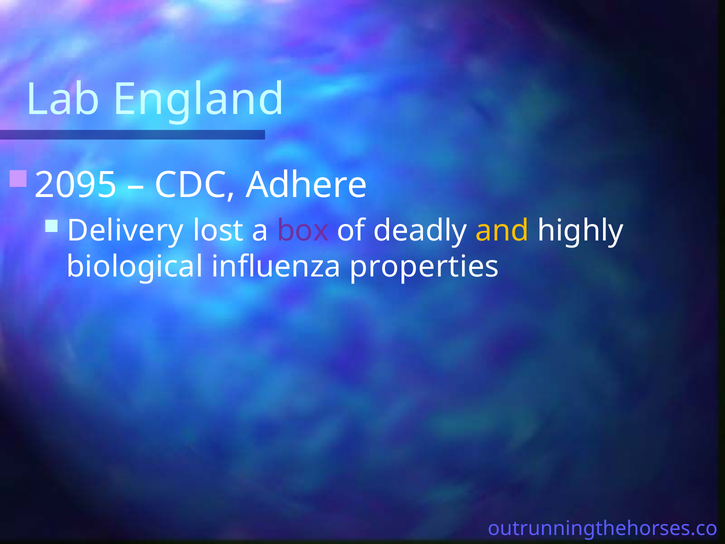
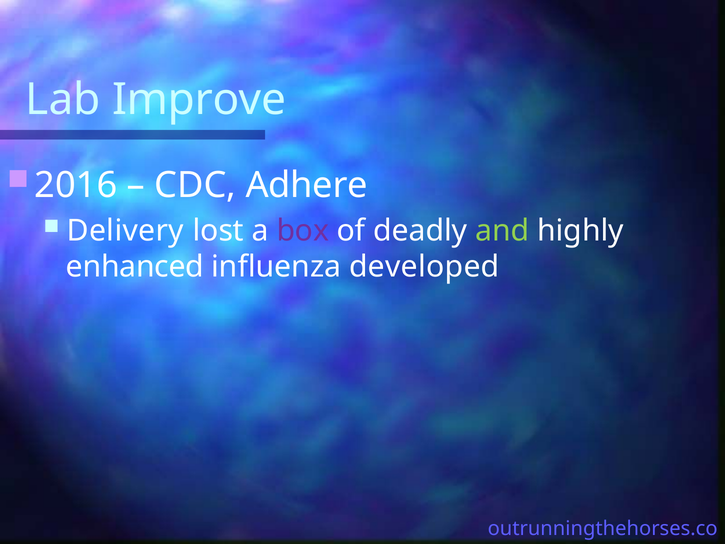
England: England -> Improve (199, 100)
2095: 2095 -> 2016 (76, 185)
and colour: yellow -> light green (502, 230)
biological: biological -> enhanced (135, 267)
properties: properties -> developed (424, 267)
